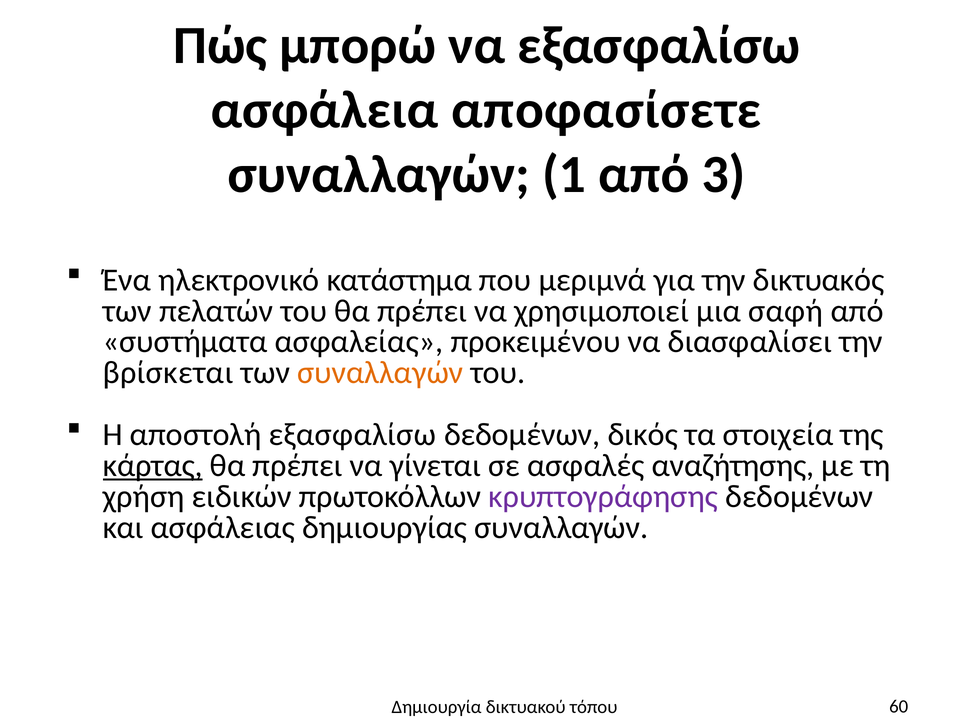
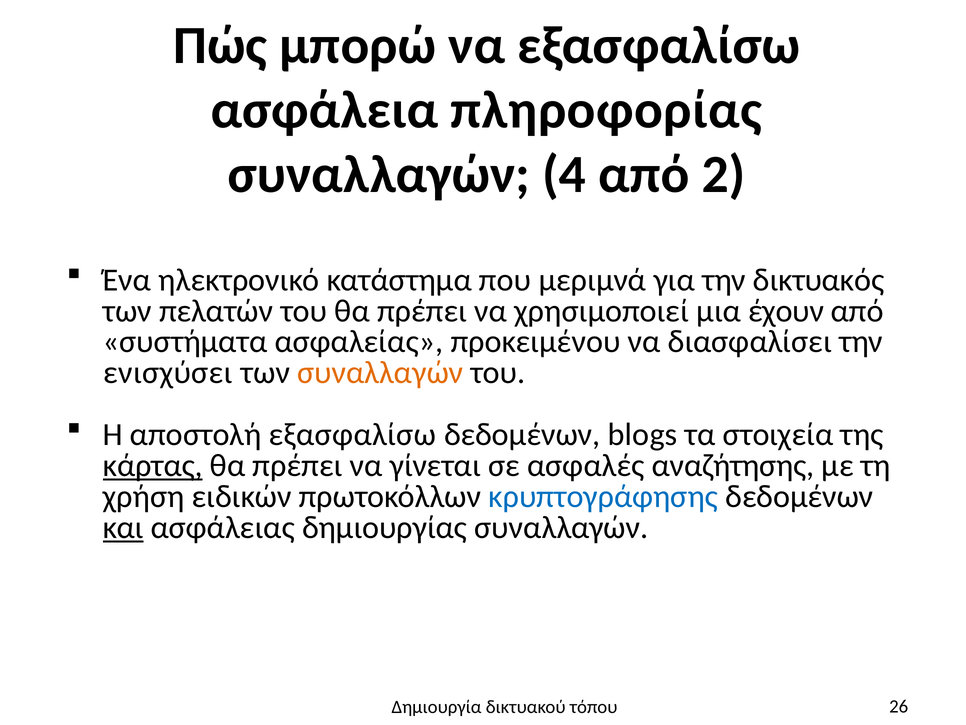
αποφασίσετε: αποφασίσετε -> πληροφορίας (606, 110)
1: 1 -> 4 (564, 174)
3: 3 -> 2 (724, 174)
σαφή: σαφή -> έχουν (786, 311)
βρίσκεται: βρίσκεται -> ενισχύσει (168, 373)
δικός: δικός -> blogs (643, 434)
κρυπτογράφησης colour: purple -> blue (603, 496)
και underline: none -> present (123, 527)
60: 60 -> 26 (899, 706)
